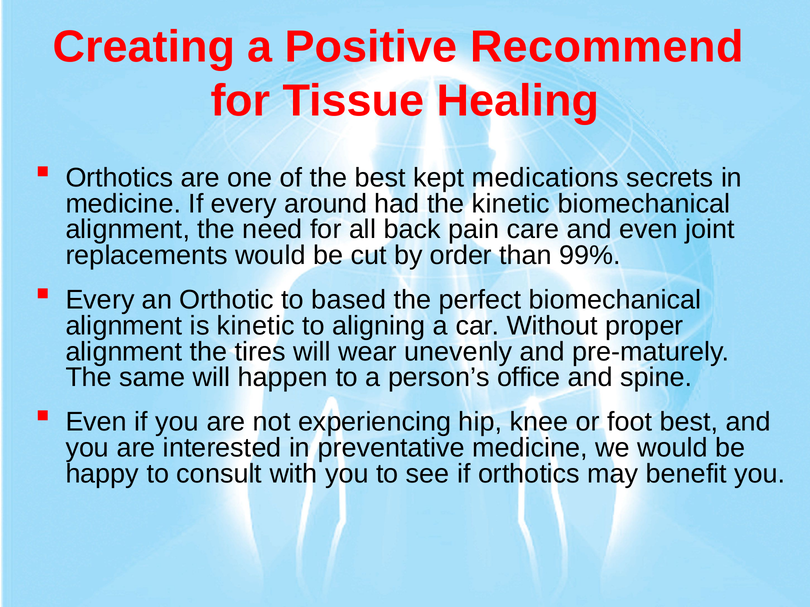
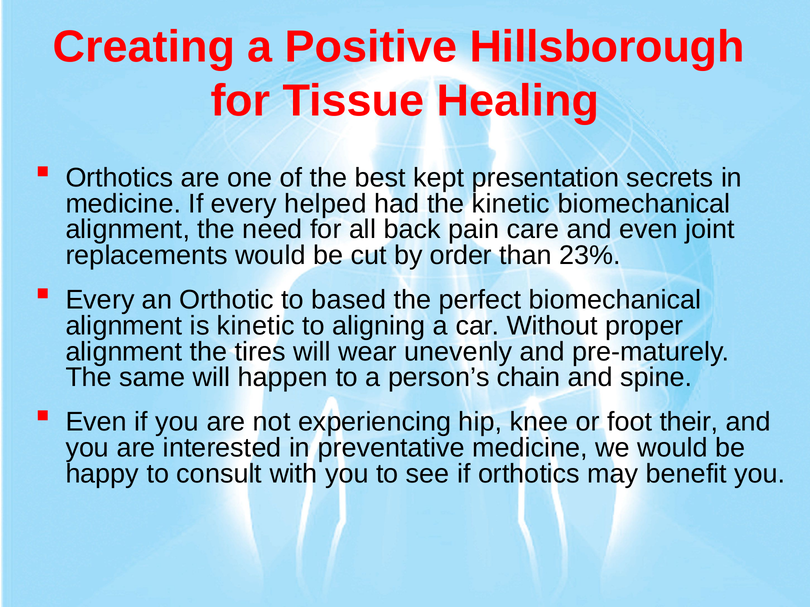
Recommend: Recommend -> Hillsborough (607, 47)
medications: medications -> presentation (546, 178)
around: around -> helped (326, 204)
99%: 99% -> 23% (590, 256)
office: office -> chain (529, 378)
foot best: best -> their (689, 422)
